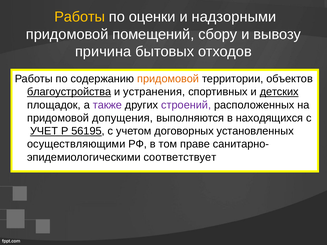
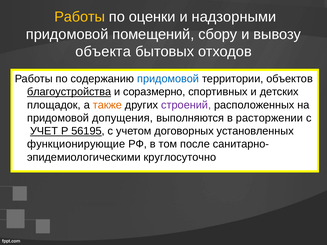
причина: причина -> объекта (103, 52)
придомовой colour: orange -> blue (168, 79)
устранения: устранения -> соразмерно (154, 92)
детских underline: present -> none (279, 92)
также colour: purple -> orange (107, 105)
находящихся: находящихся -> расторжении (269, 118)
осуществляющими: осуществляющими -> функционирующие (76, 144)
праве: праве -> после (195, 144)
соответствует: соответствует -> круглосуточно (180, 157)
